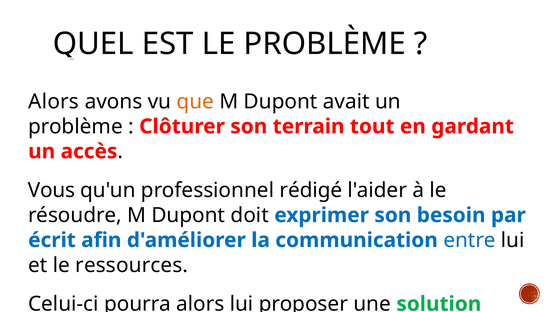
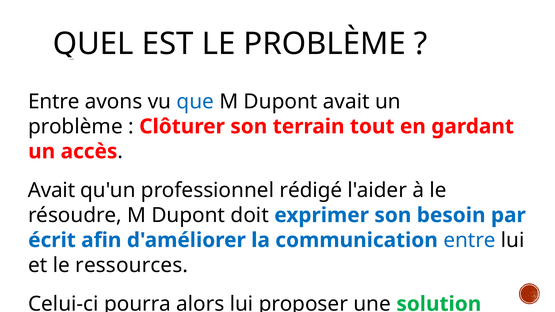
Alors: Alors -> Entre (54, 102)
que colour: orange -> blue (195, 102)
Vous: Vous -> Avait (52, 190)
